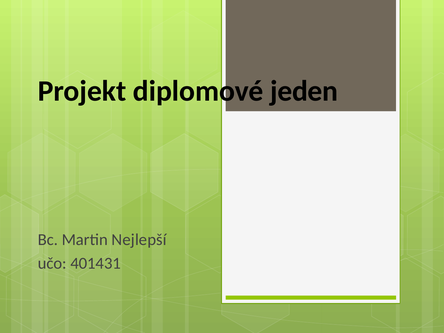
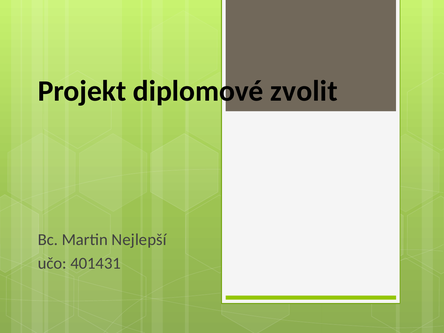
jeden: jeden -> zvolit (304, 91)
